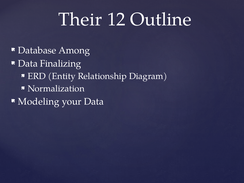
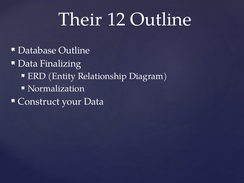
Database Among: Among -> Outline (74, 50)
Modeling: Modeling -> Construct (39, 102)
